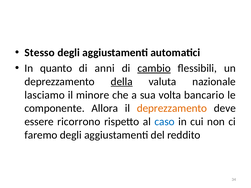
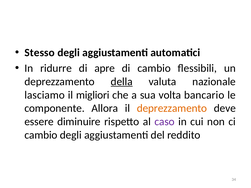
quanto: quanto -> ridurre (56, 68)
anni: anni -> apre (105, 68)
cambio underline: present -> none (154, 68)
minore: minore -> migliori (93, 95)
ricorrono: ricorrono -> diminuire (79, 122)
caso colour: blue -> purple (165, 122)
faremo: faremo -> cambio (41, 135)
